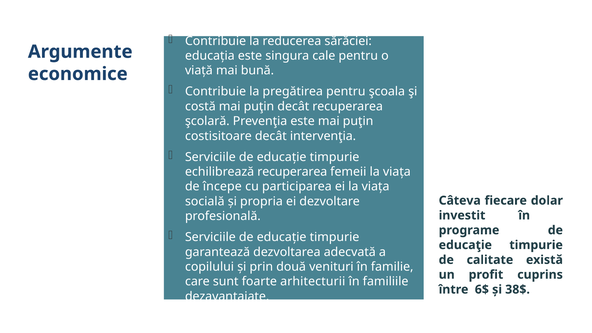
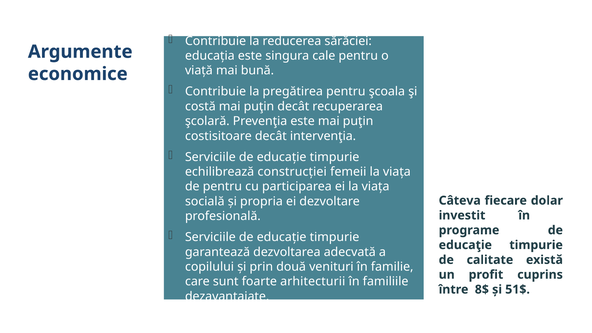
echilibrează recuperarea: recuperarea -> construcției (292, 172)
de începe: începe -> pentru (222, 187)
6$: 6$ -> 8$ (482, 289)
38$: 38$ -> 51$ (518, 289)
